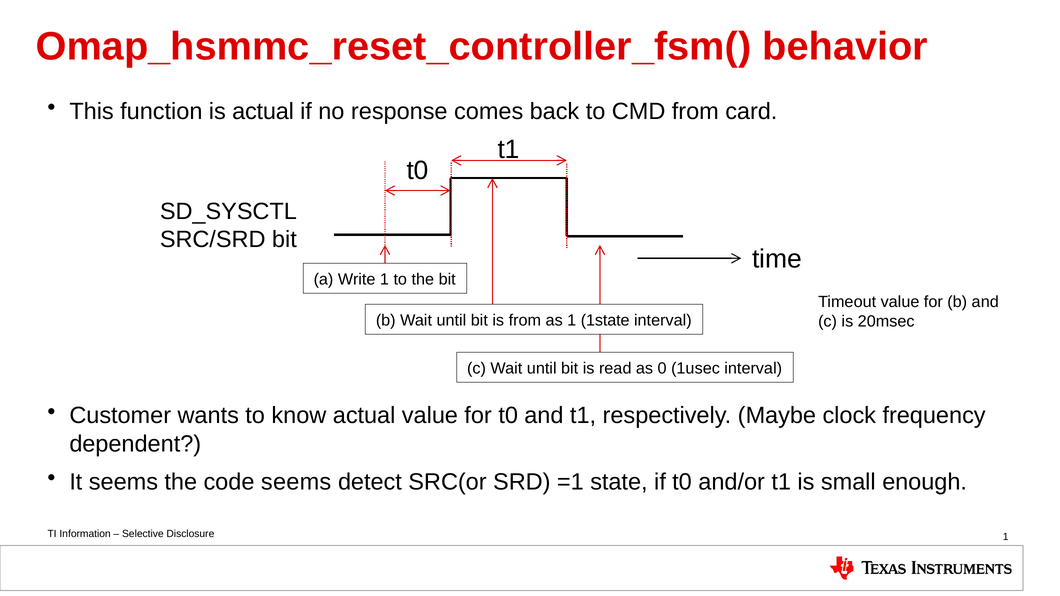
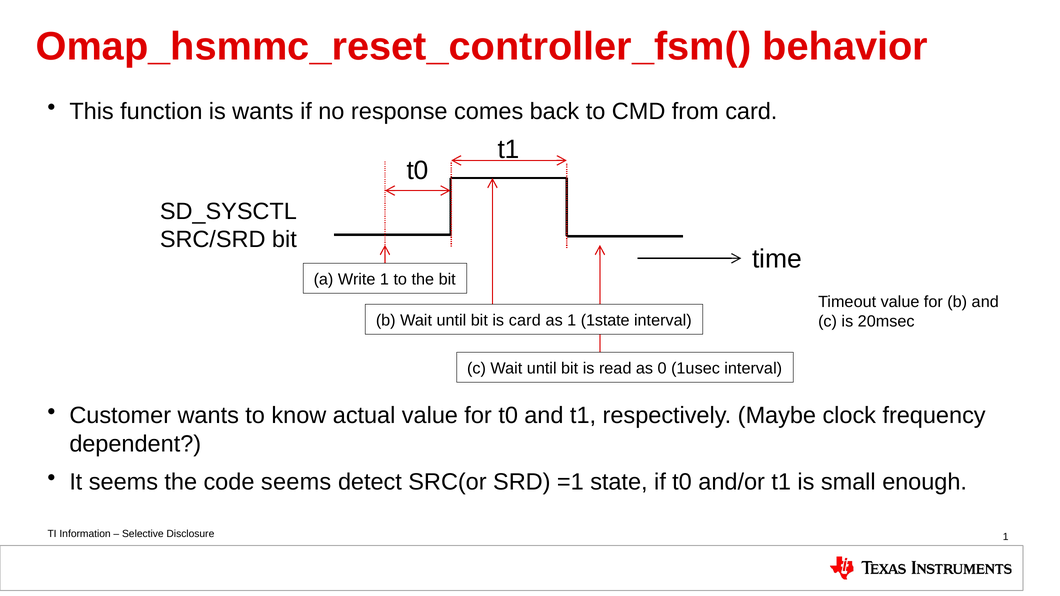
is actual: actual -> wants (263, 111)
is from: from -> card (525, 321)
